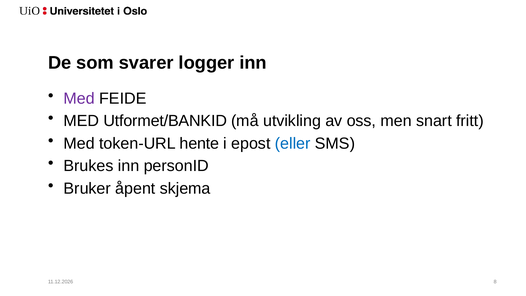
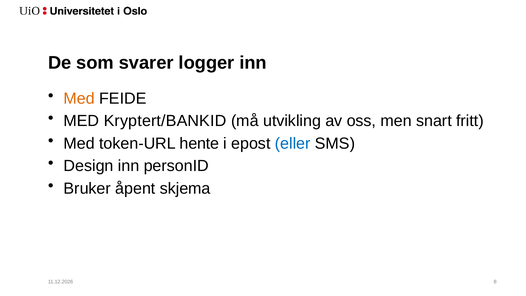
Med colour: purple -> orange (79, 98)
Utformet/BANKID: Utformet/BANKID -> Kryptert/BANKID (165, 121)
Brukes: Brukes -> Design (89, 166)
